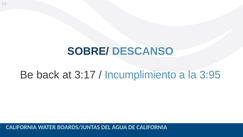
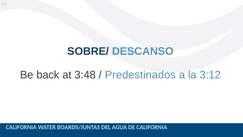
3:17: 3:17 -> 3:48 (85, 75)
Incumplimiento: Incumplimiento -> Predestinados (140, 75)
3:95: 3:95 -> 3:12 (210, 75)
